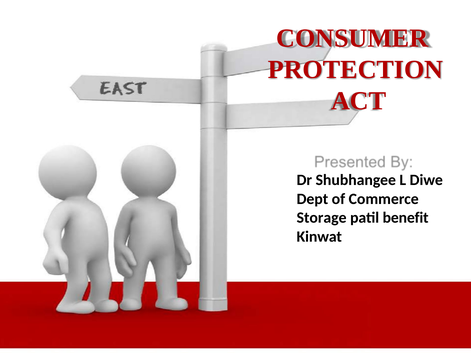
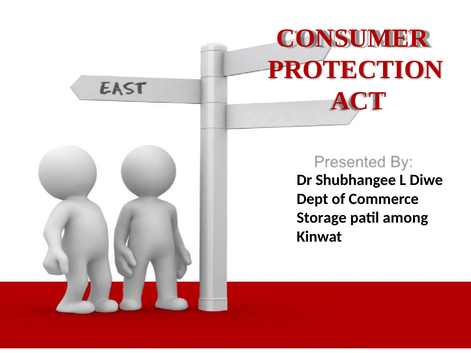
benefit: benefit -> among (405, 218)
